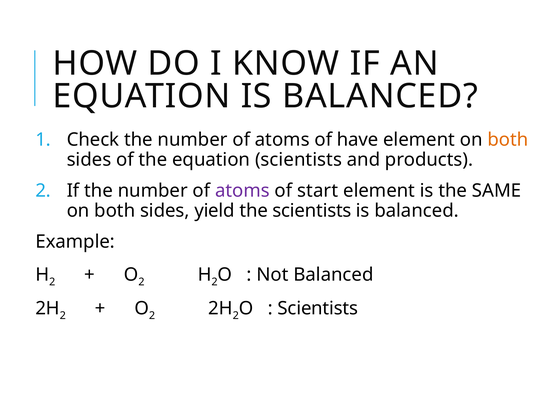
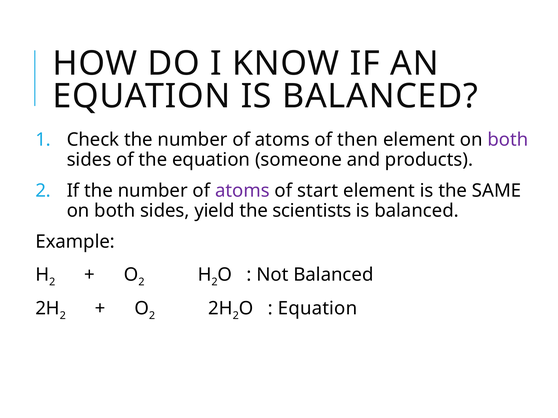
have: have -> then (358, 140)
both colour: orange -> purple (508, 140)
equation scientists: scientists -> someone (299, 160)
Scientists: Scientists -> Equation (318, 309)
